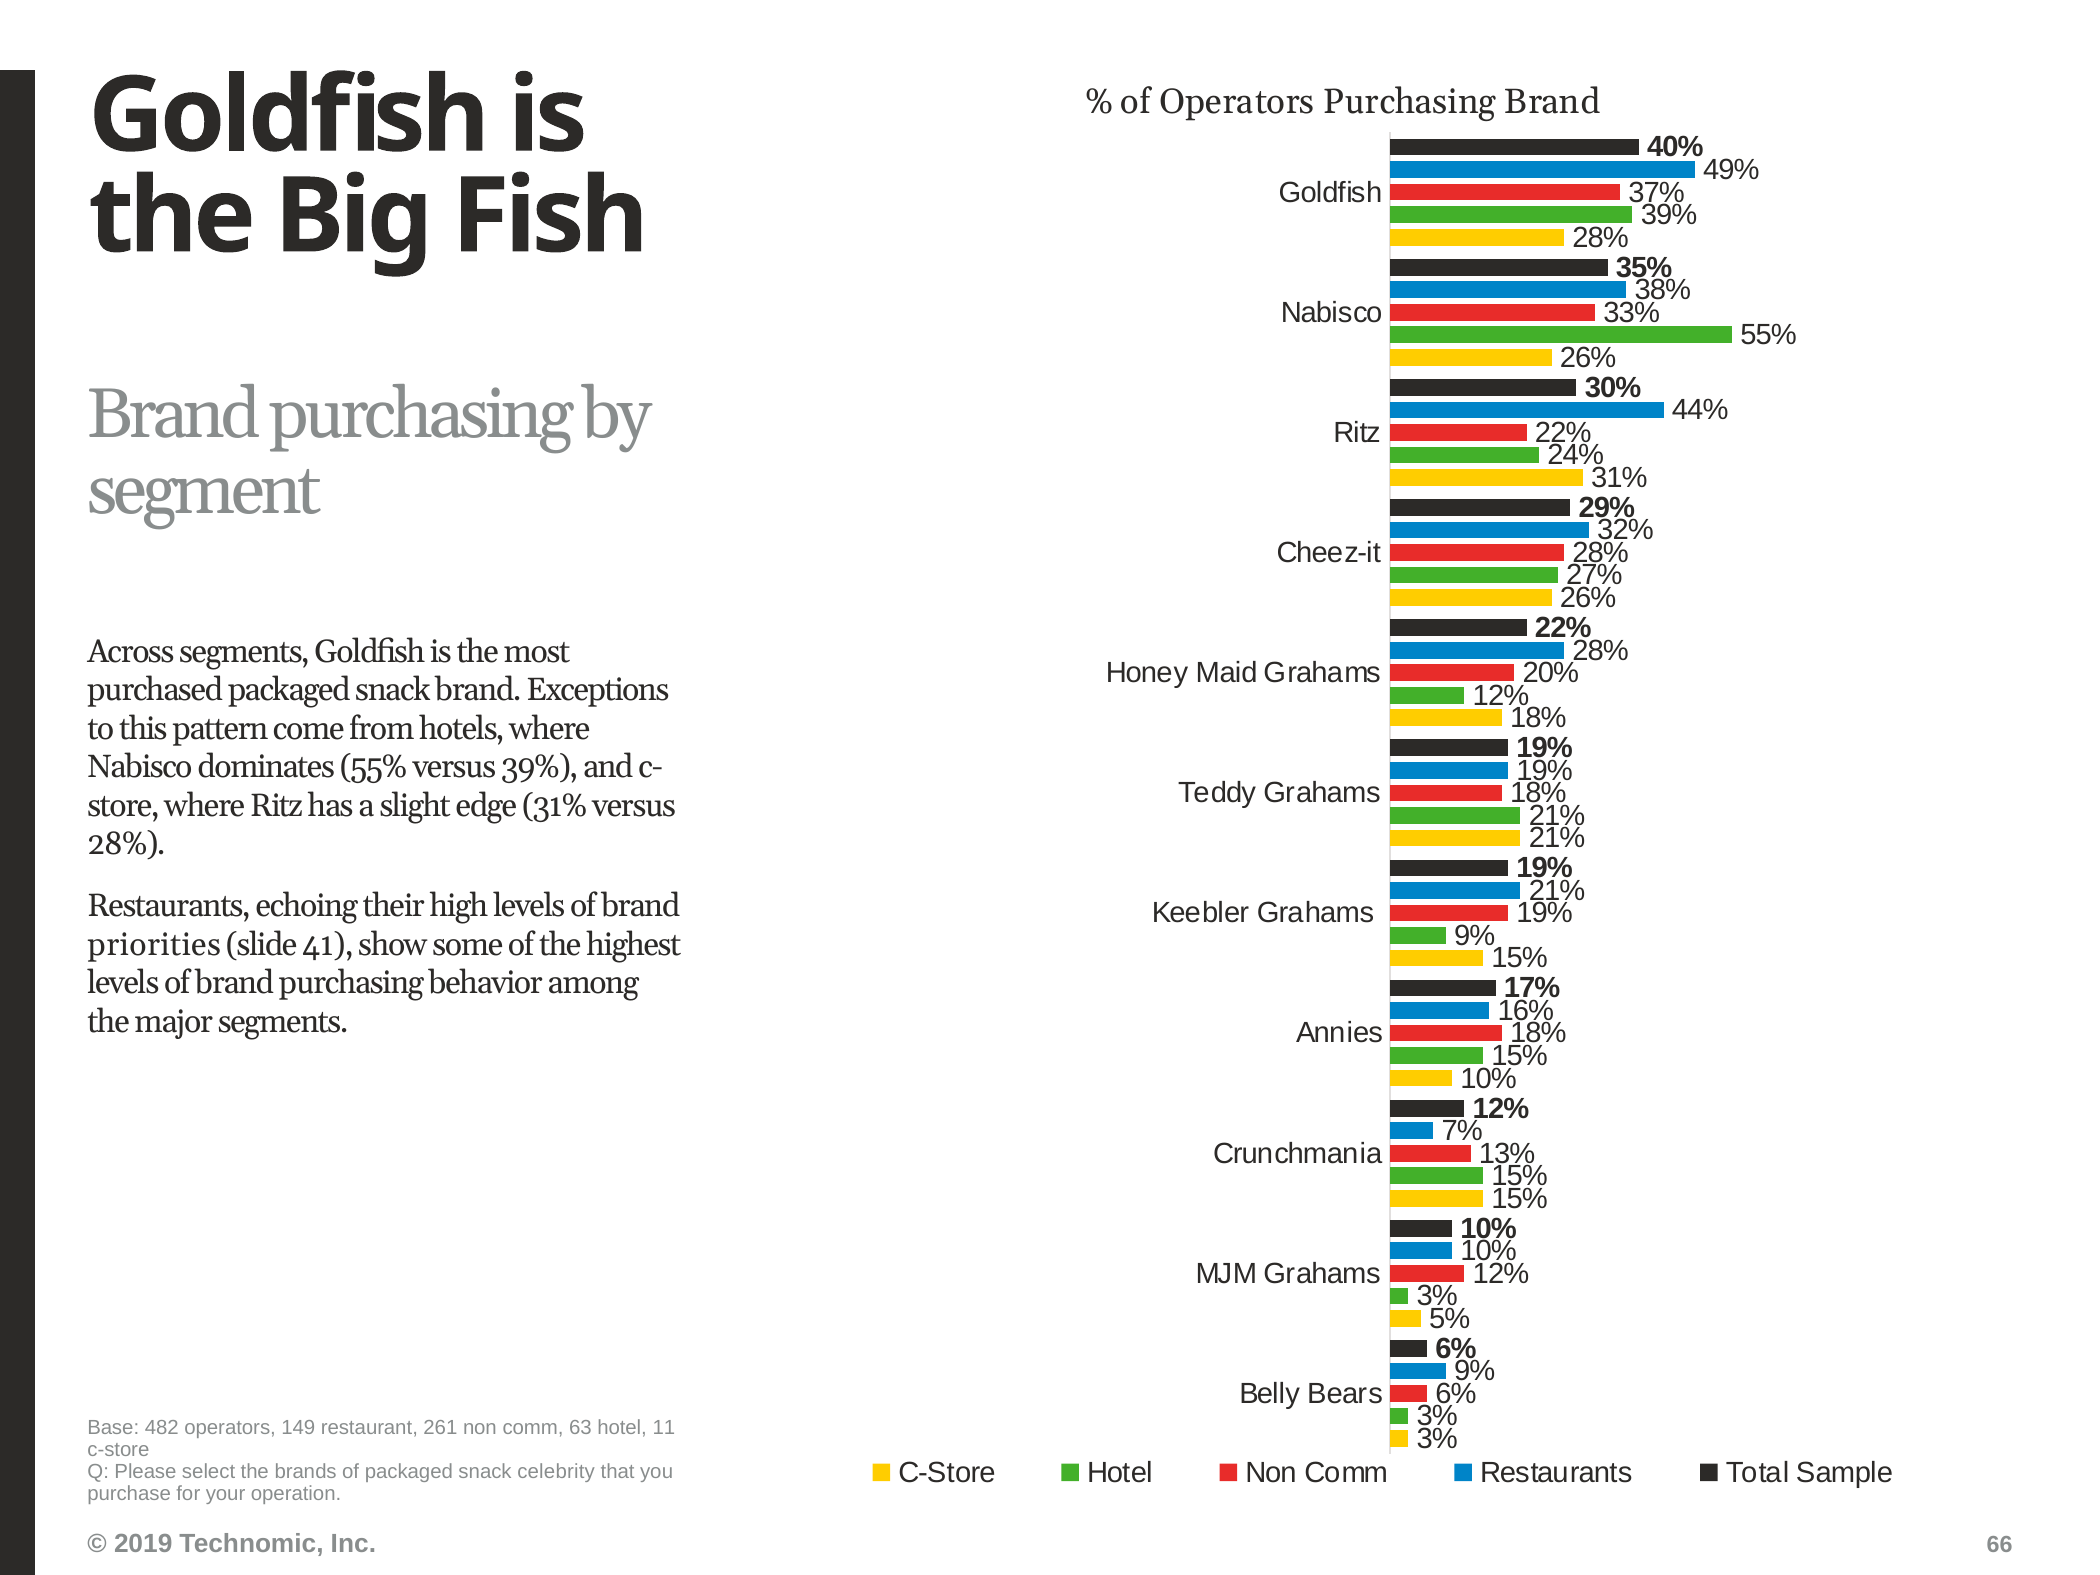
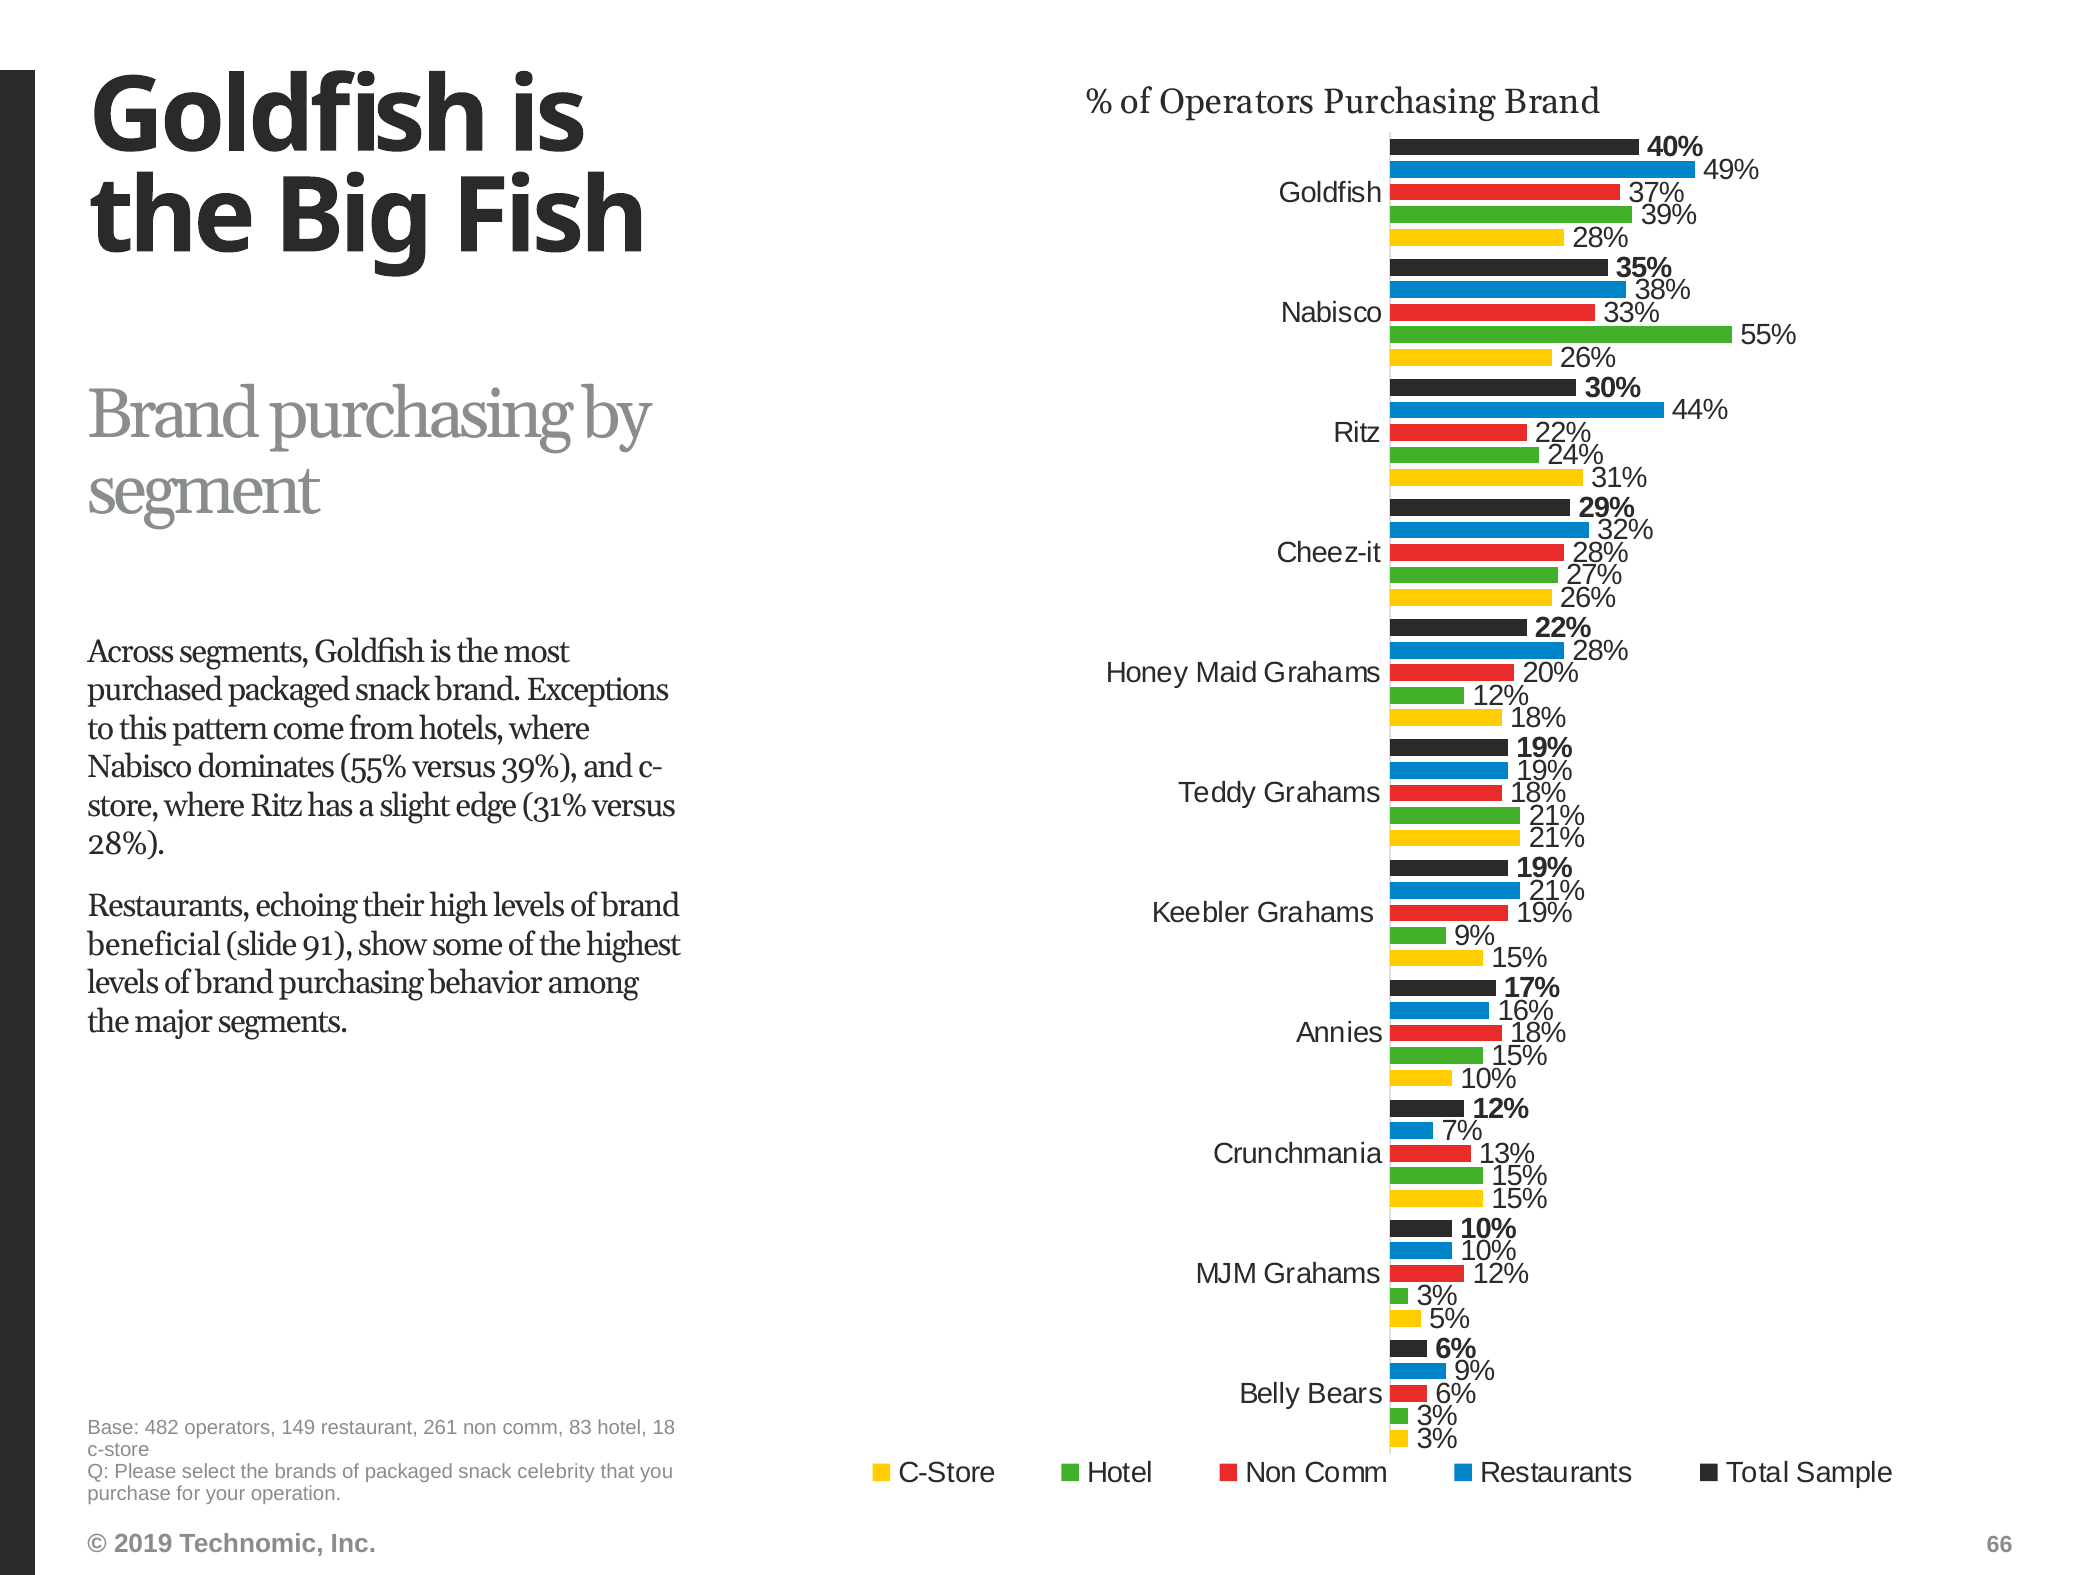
priorities: priorities -> beneficial (155, 945)
41: 41 -> 91 (328, 945)
63: 63 -> 83 (580, 1428)
11: 11 -> 18 (664, 1428)
